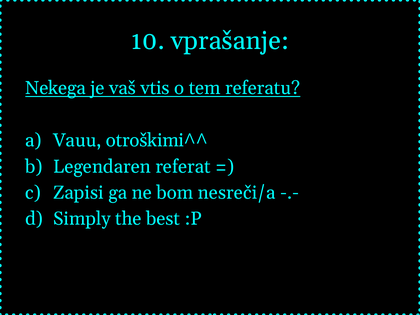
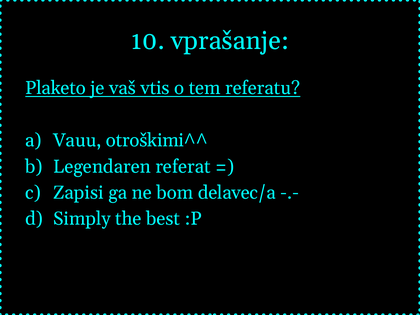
Nekega: Nekega -> Plaketo (56, 88)
nesreči/a: nesreči/a -> delavec/a (237, 193)
